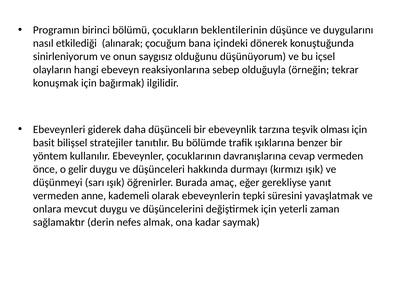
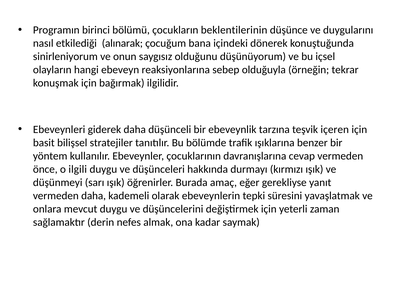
olması: olması -> içeren (335, 130)
gelir: gelir -> ilgili (78, 169)
vermeden anne: anne -> daha (94, 196)
